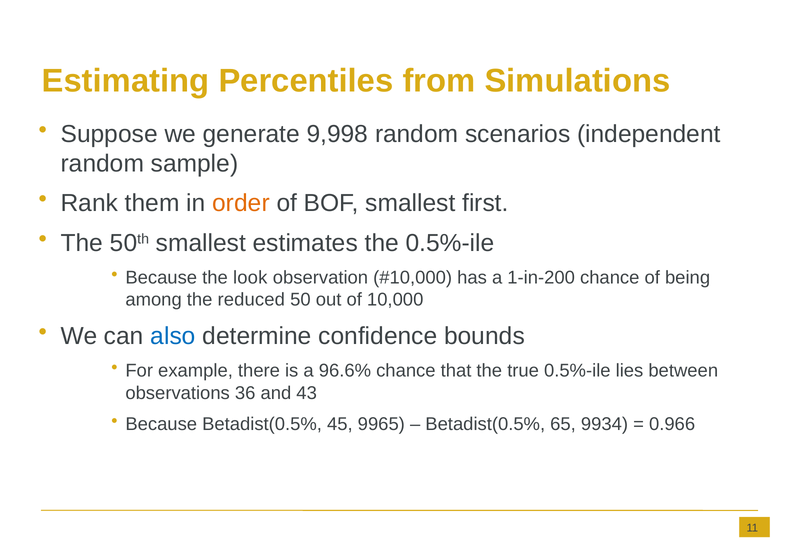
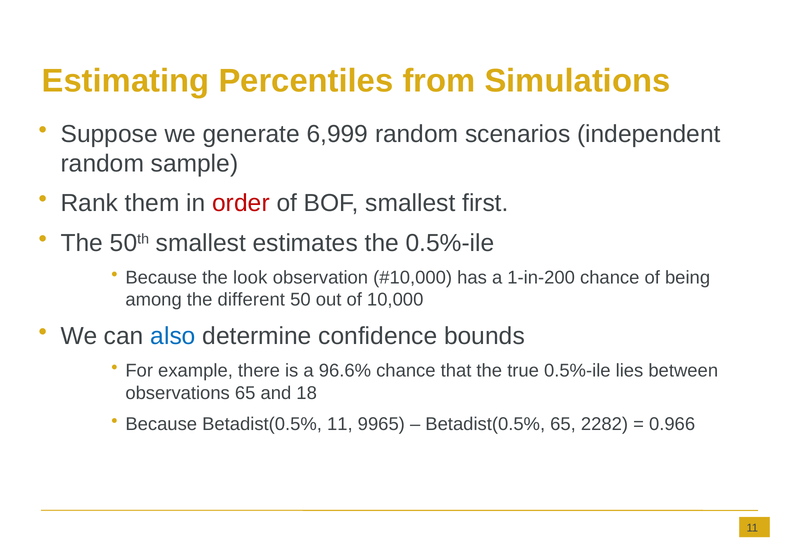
9,998: 9,998 -> 6,999 (337, 134)
order colour: orange -> red (241, 203)
reduced: reduced -> different (251, 300)
observations 36: 36 -> 65 (245, 393)
43: 43 -> 18 (307, 393)
Betadist(0.5% 45: 45 -> 11 (340, 424)
9934: 9934 -> 2282 (605, 424)
